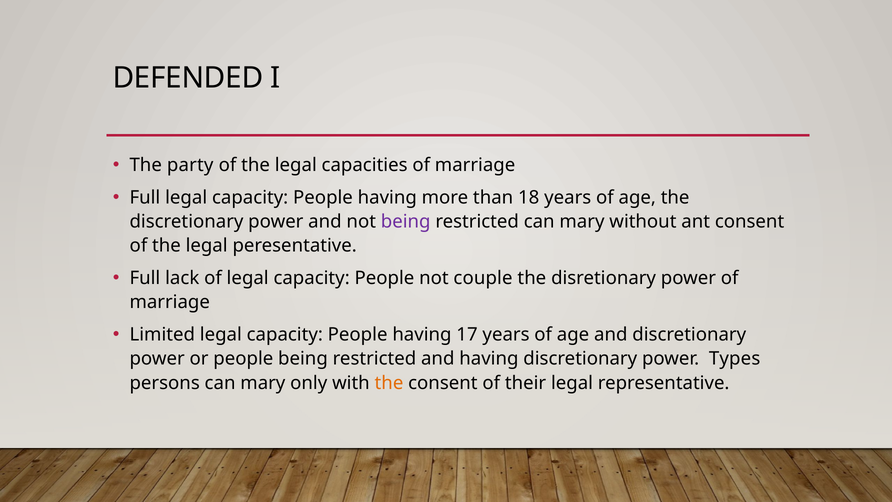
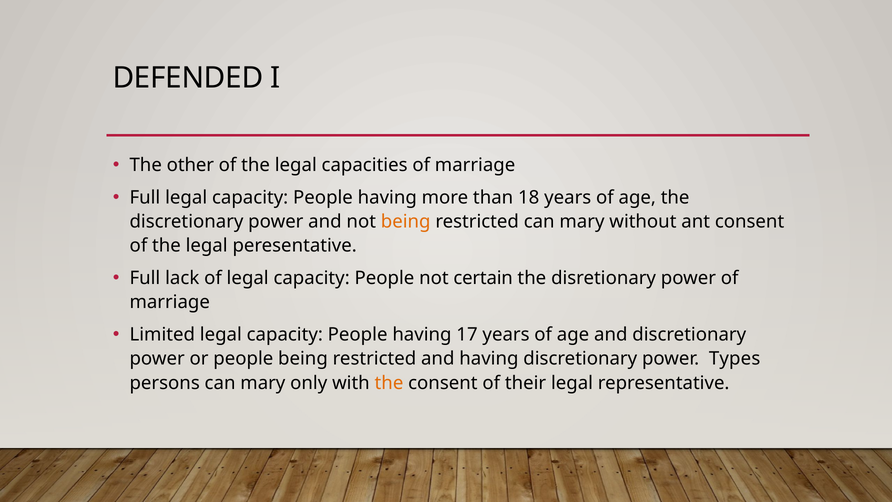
party: party -> other (190, 165)
being colour: purple -> orange (406, 222)
couple: couple -> certain (483, 278)
